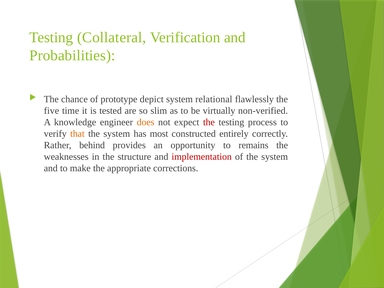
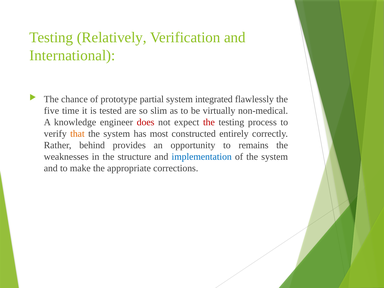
Collateral: Collateral -> Relatively (112, 37)
Probabilities: Probabilities -> International (72, 55)
depict: depict -> partial (152, 99)
relational: relational -> integrated (214, 99)
non-verified: non-verified -> non-medical (263, 111)
does colour: orange -> red (146, 122)
implementation colour: red -> blue (202, 157)
